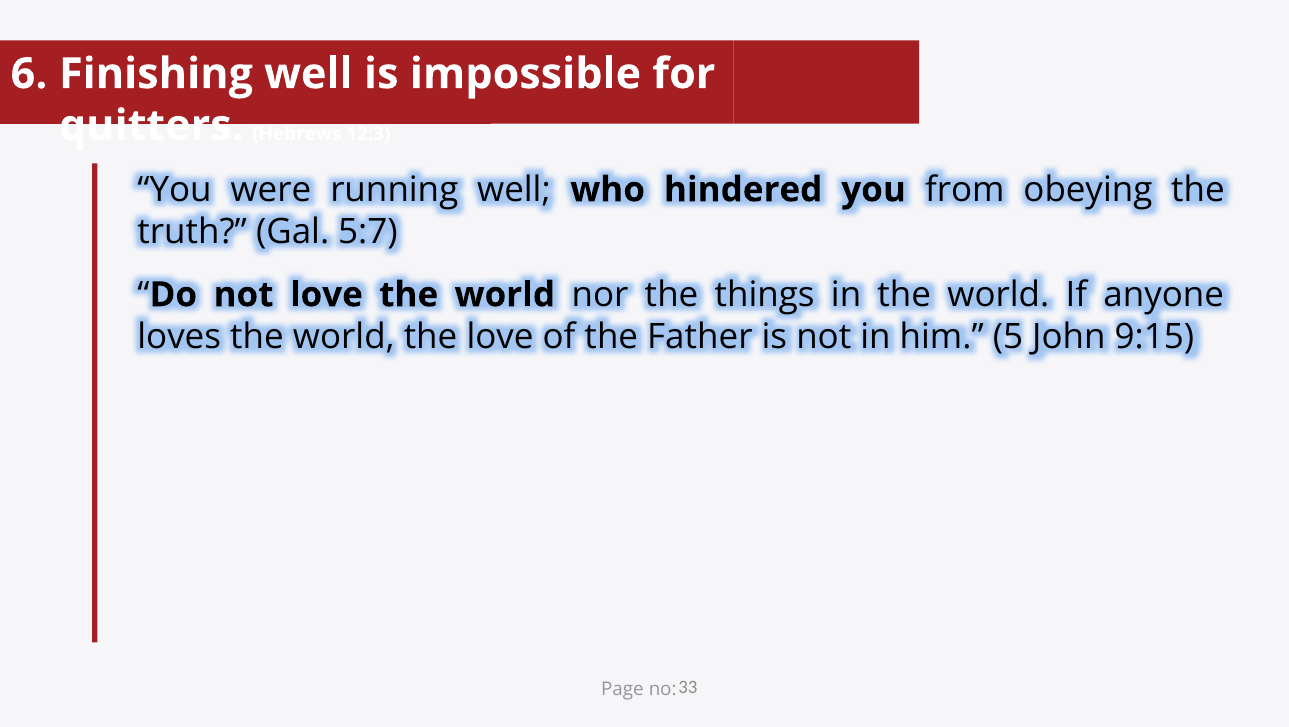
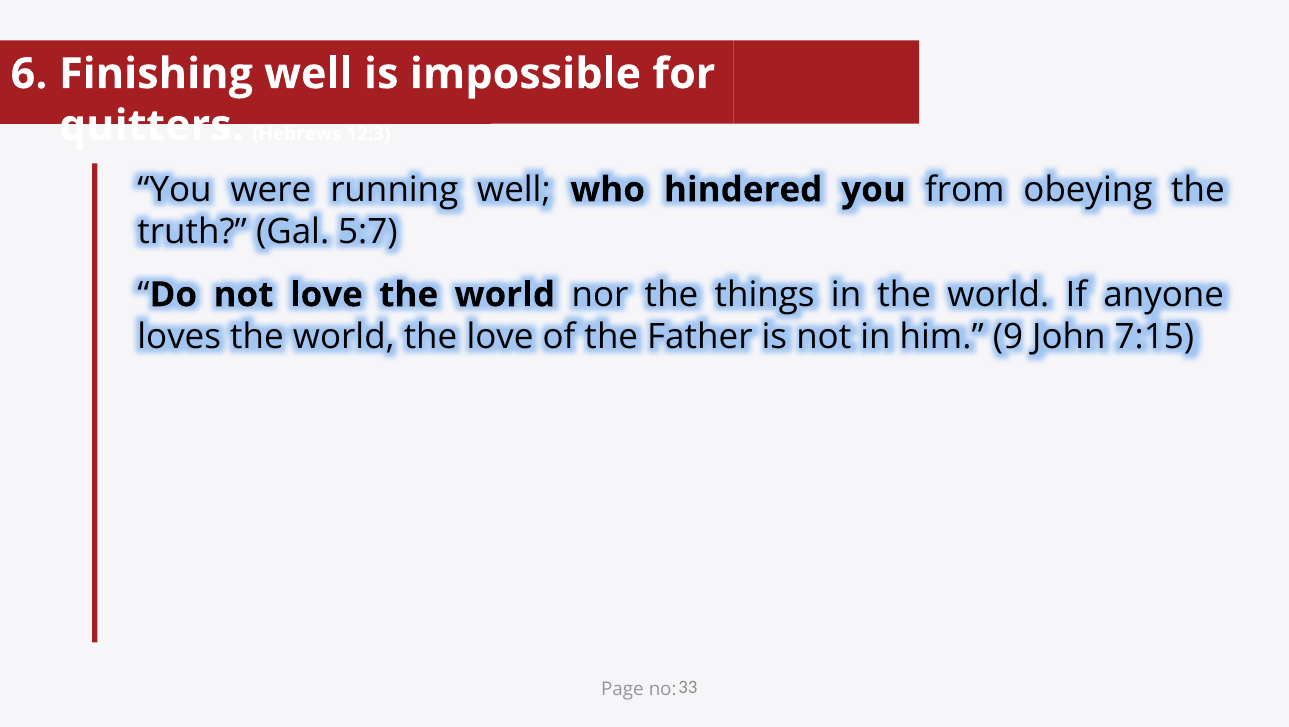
5: 5 -> 9 (1008, 337)
9:15: 9:15 -> 7:15 (1154, 337)
